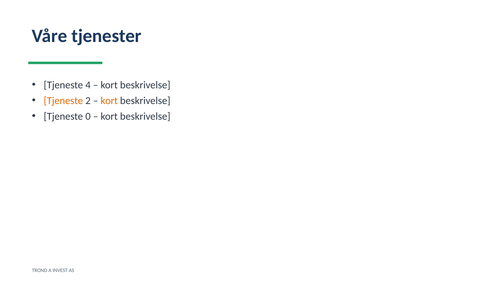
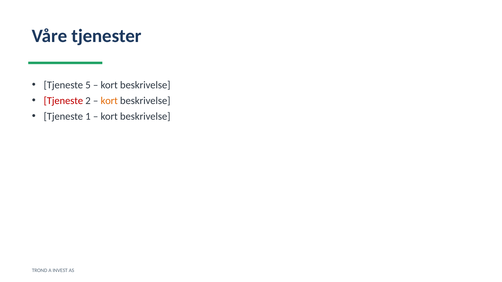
4: 4 -> 5 (88, 85)
Tjeneste colour: orange -> red (63, 101)
0: 0 -> 1 (88, 116)
